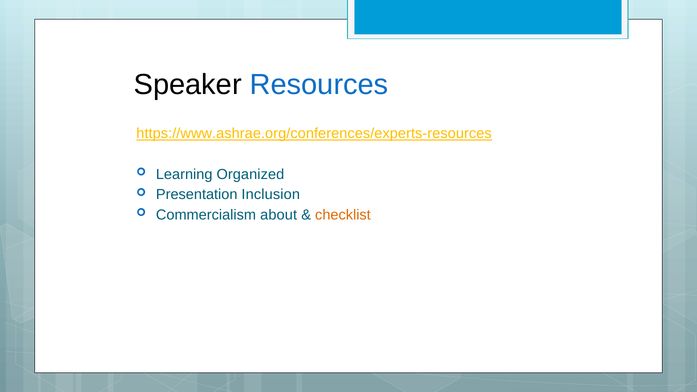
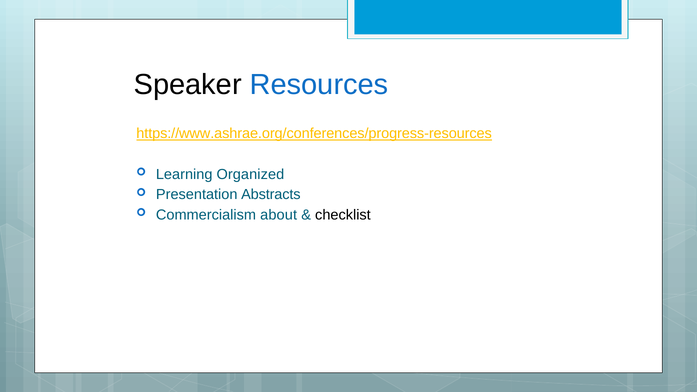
https://www.ashrae.org/conferences/experts-resources: https://www.ashrae.org/conferences/experts-resources -> https://www.ashrae.org/conferences/progress-resources (314, 134)
Inclusion: Inclusion -> Abstracts (271, 195)
checklist colour: orange -> black (343, 215)
